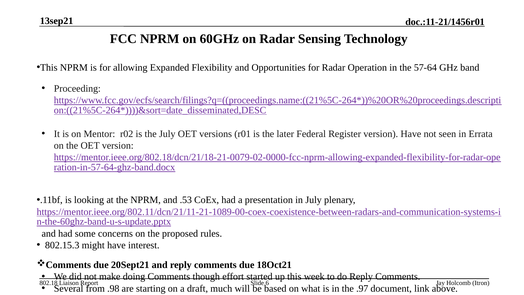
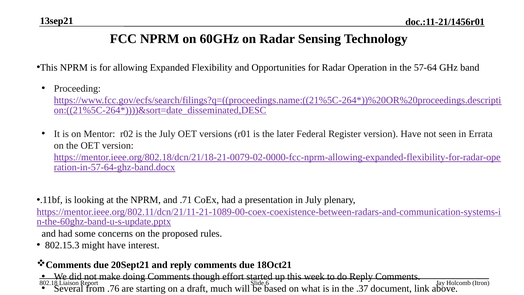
.53: .53 -> .71 (186, 200)
.98: .98 -> .76 (113, 288)
.97: .97 -> .37 (362, 288)
